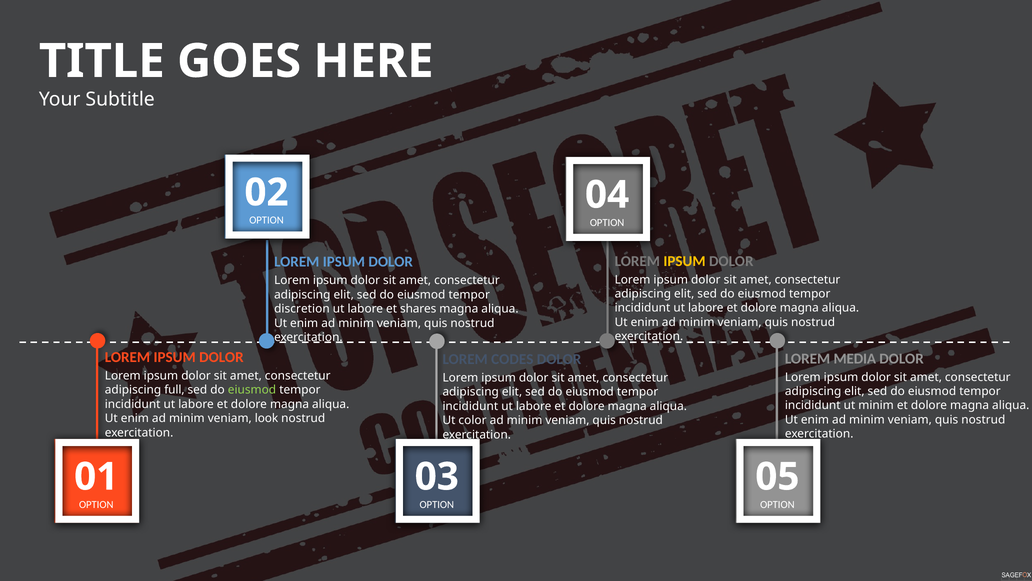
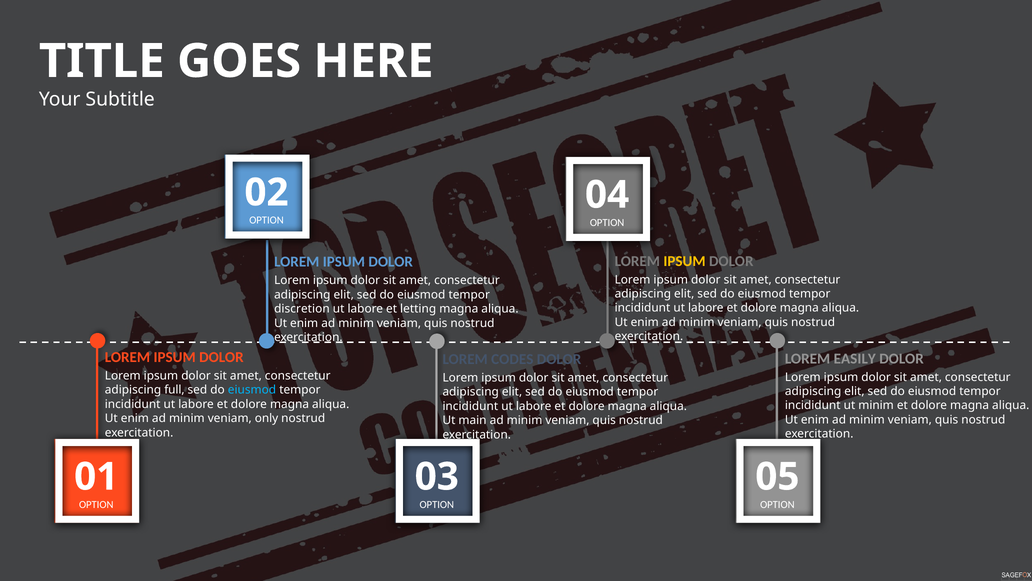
shares: shares -> letting (418, 309)
MEDIA: MEDIA -> EASILY (855, 358)
eiusmod colour: light green -> light blue (252, 390)
look: look -> only (266, 418)
color: color -> main (473, 420)
